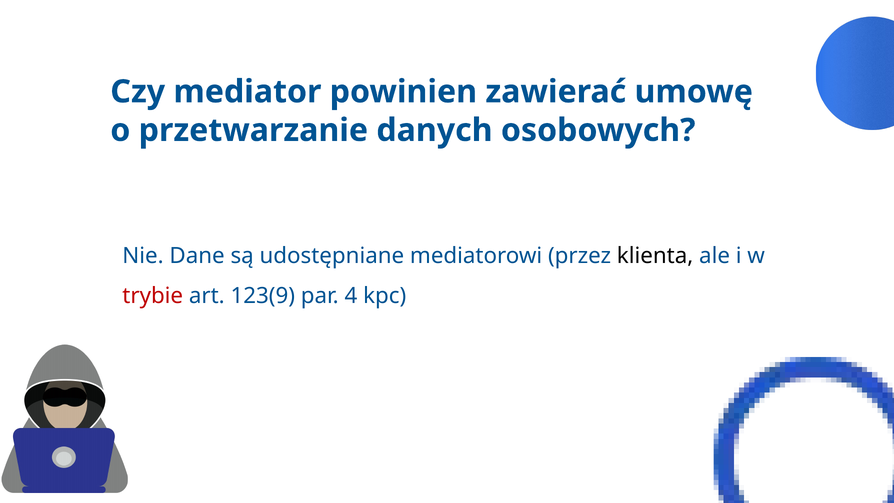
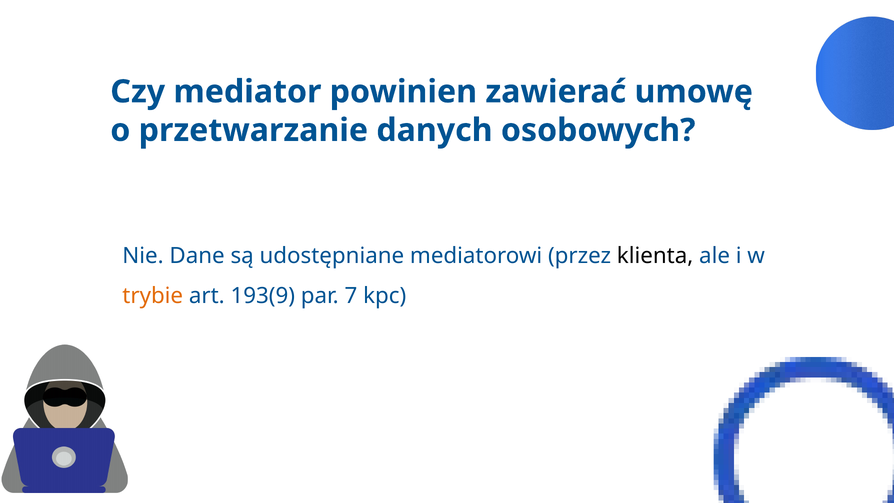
trybie colour: red -> orange (153, 296)
123(9: 123(9 -> 193(9 (263, 296)
4: 4 -> 7 (351, 296)
